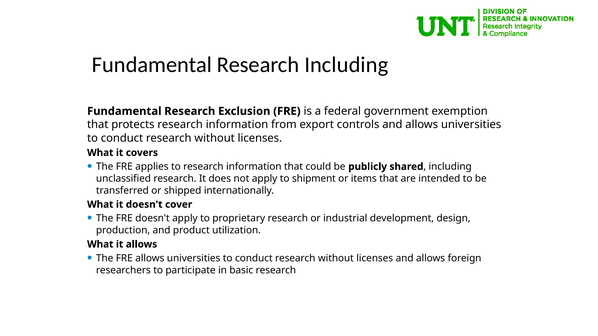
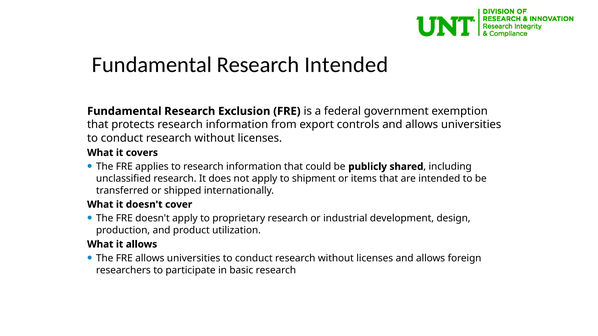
Research Including: Including -> Intended (346, 65)
